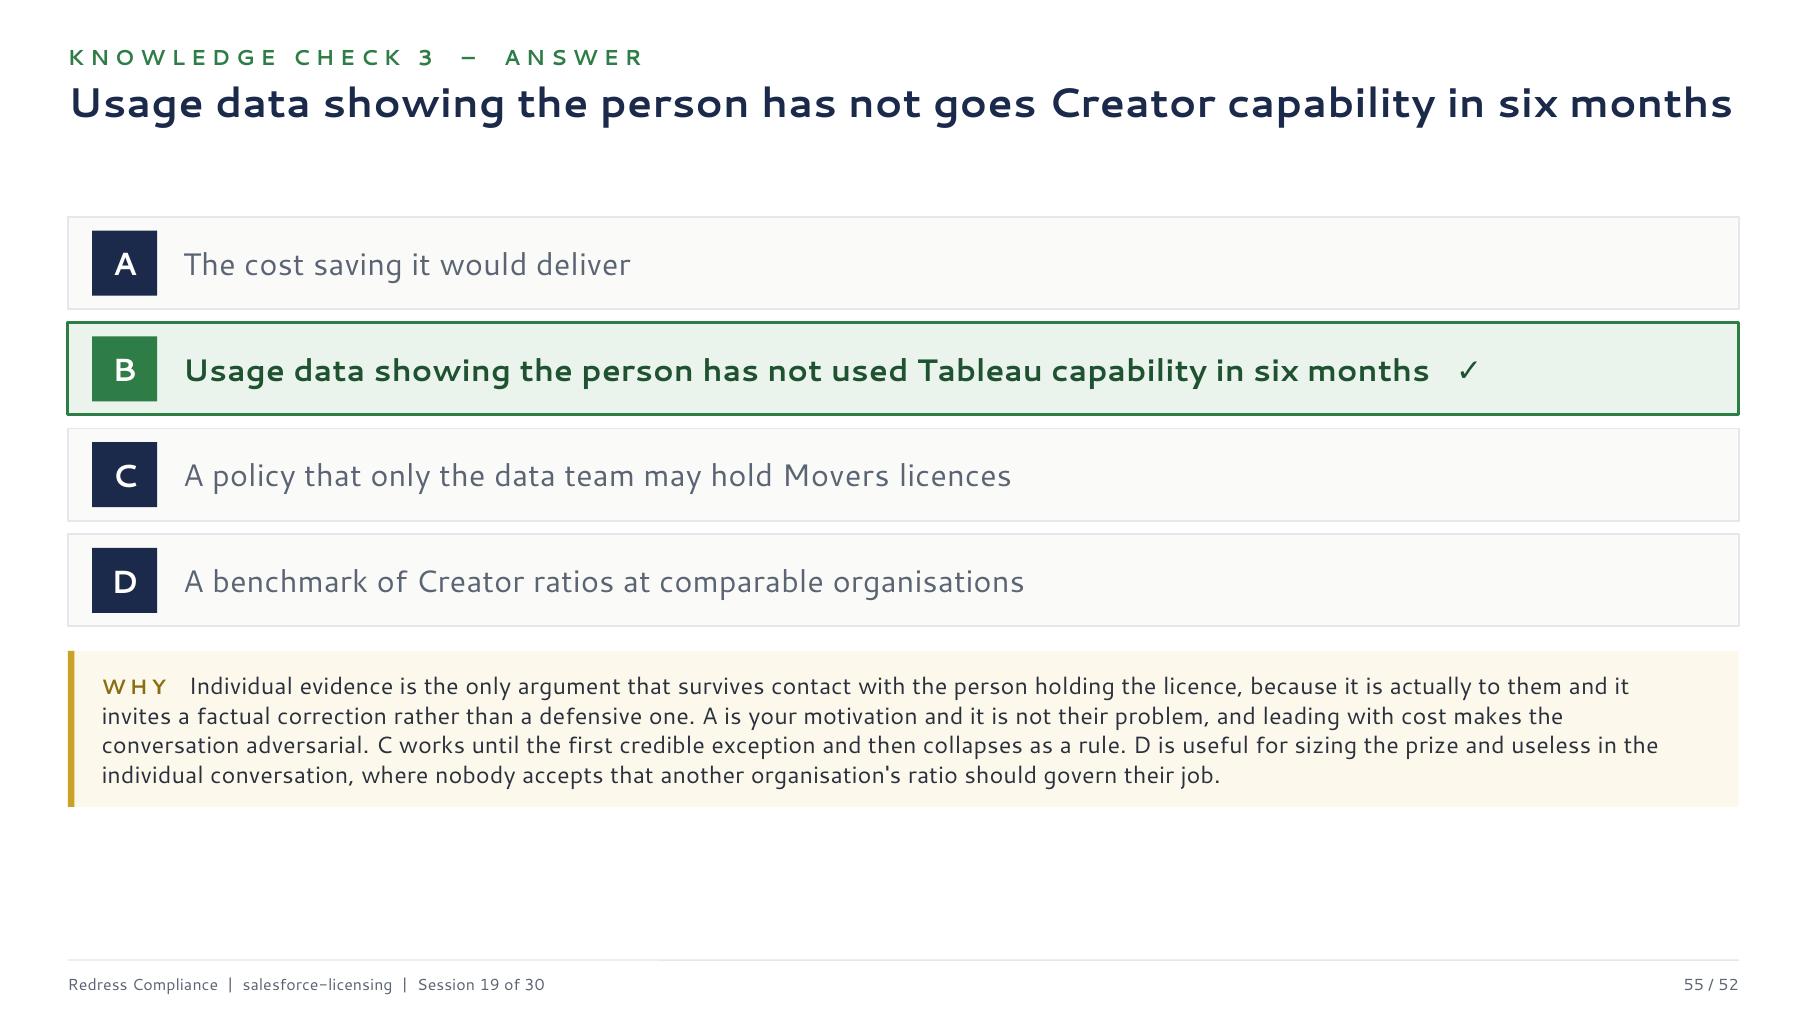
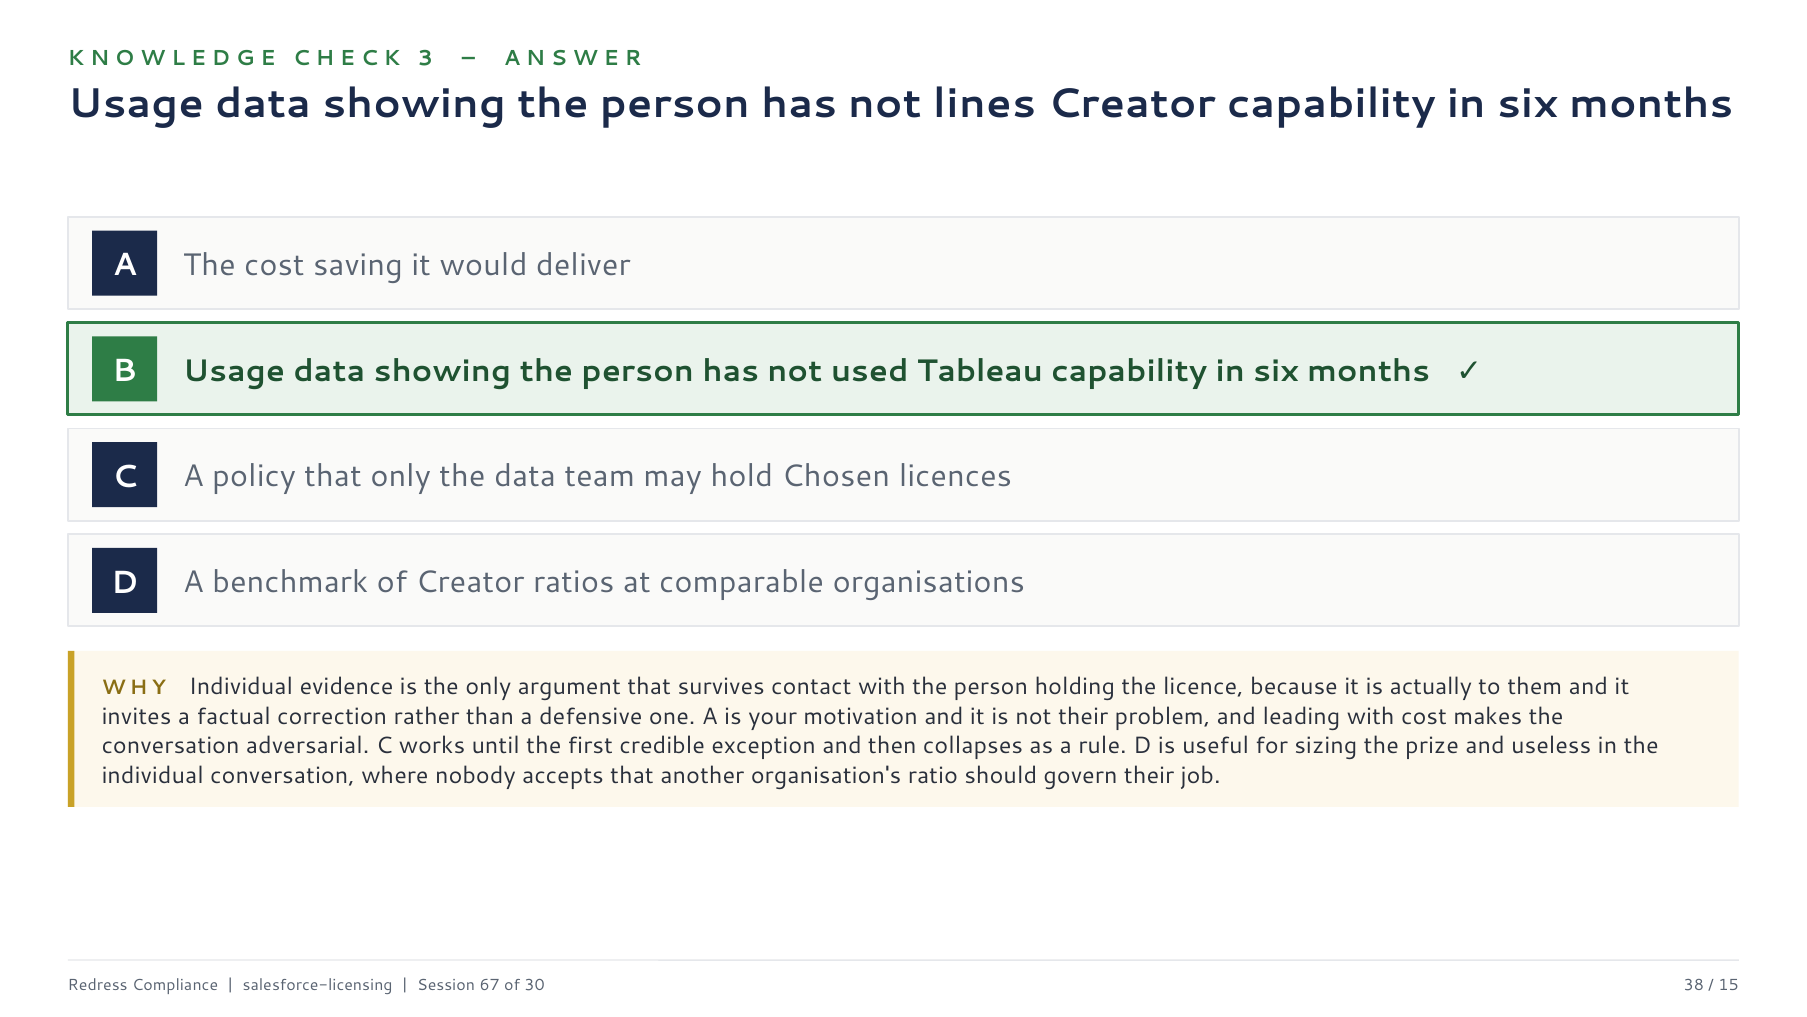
goes: goes -> lines (984, 104)
Movers: Movers -> Chosen (836, 476)
19: 19 -> 67 (490, 985)
55: 55 -> 38 (1694, 985)
52: 52 -> 15 (1729, 985)
